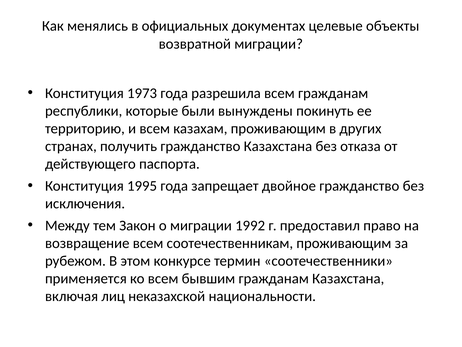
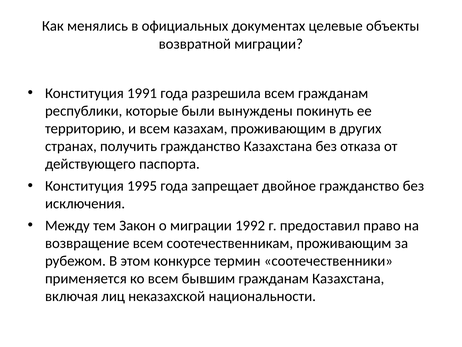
1973: 1973 -> 1991 (142, 93)
